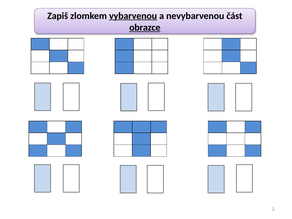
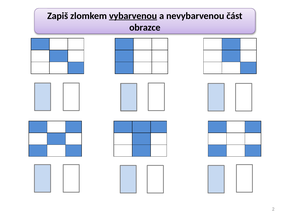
obrazce underline: present -> none (145, 27)
